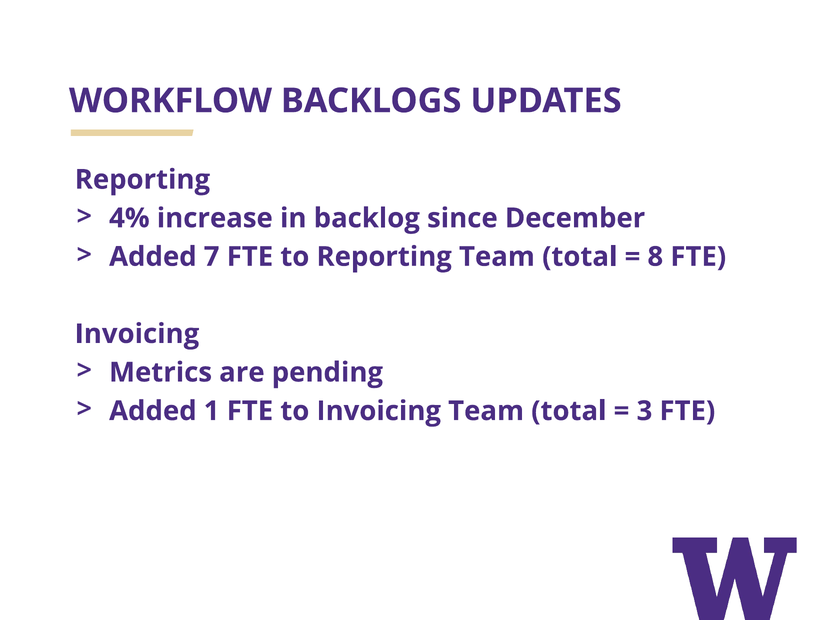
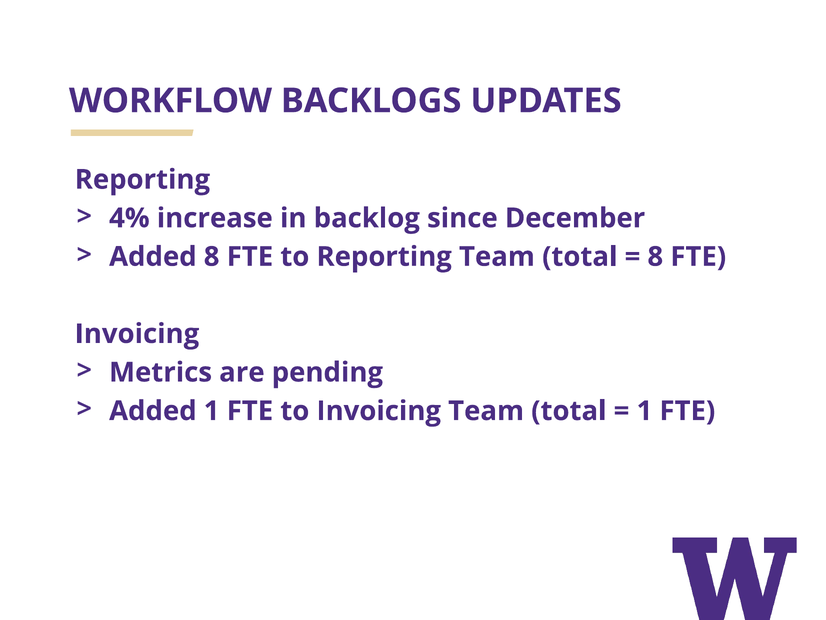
Added 7: 7 -> 8 (212, 257)
3: 3 -> 1 (644, 411)
